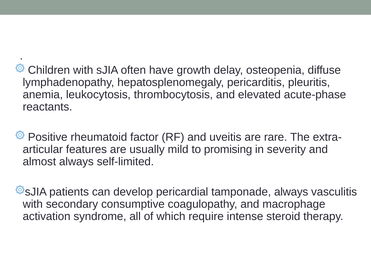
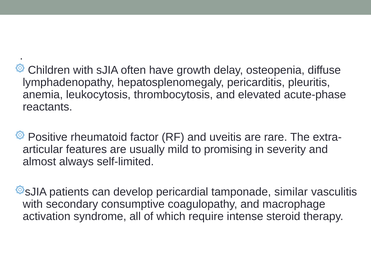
tamponade always: always -> similar (291, 192)
